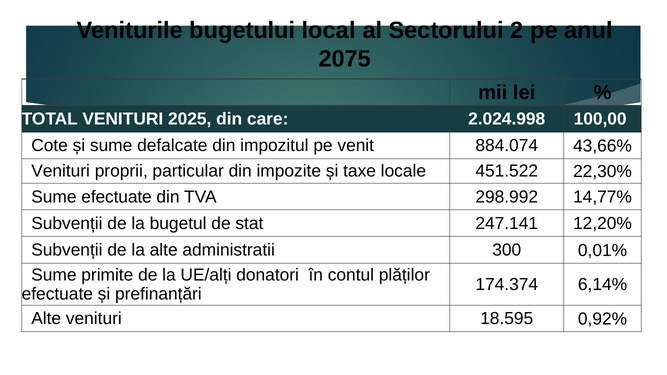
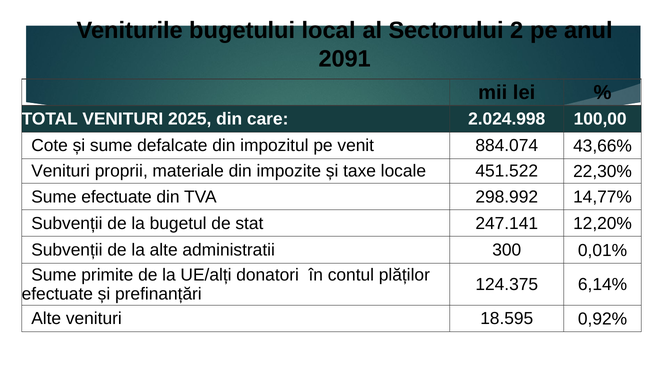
2075: 2075 -> 2091 (345, 59)
particular: particular -> materiale (188, 171)
174.374: 174.374 -> 124.375 (507, 285)
